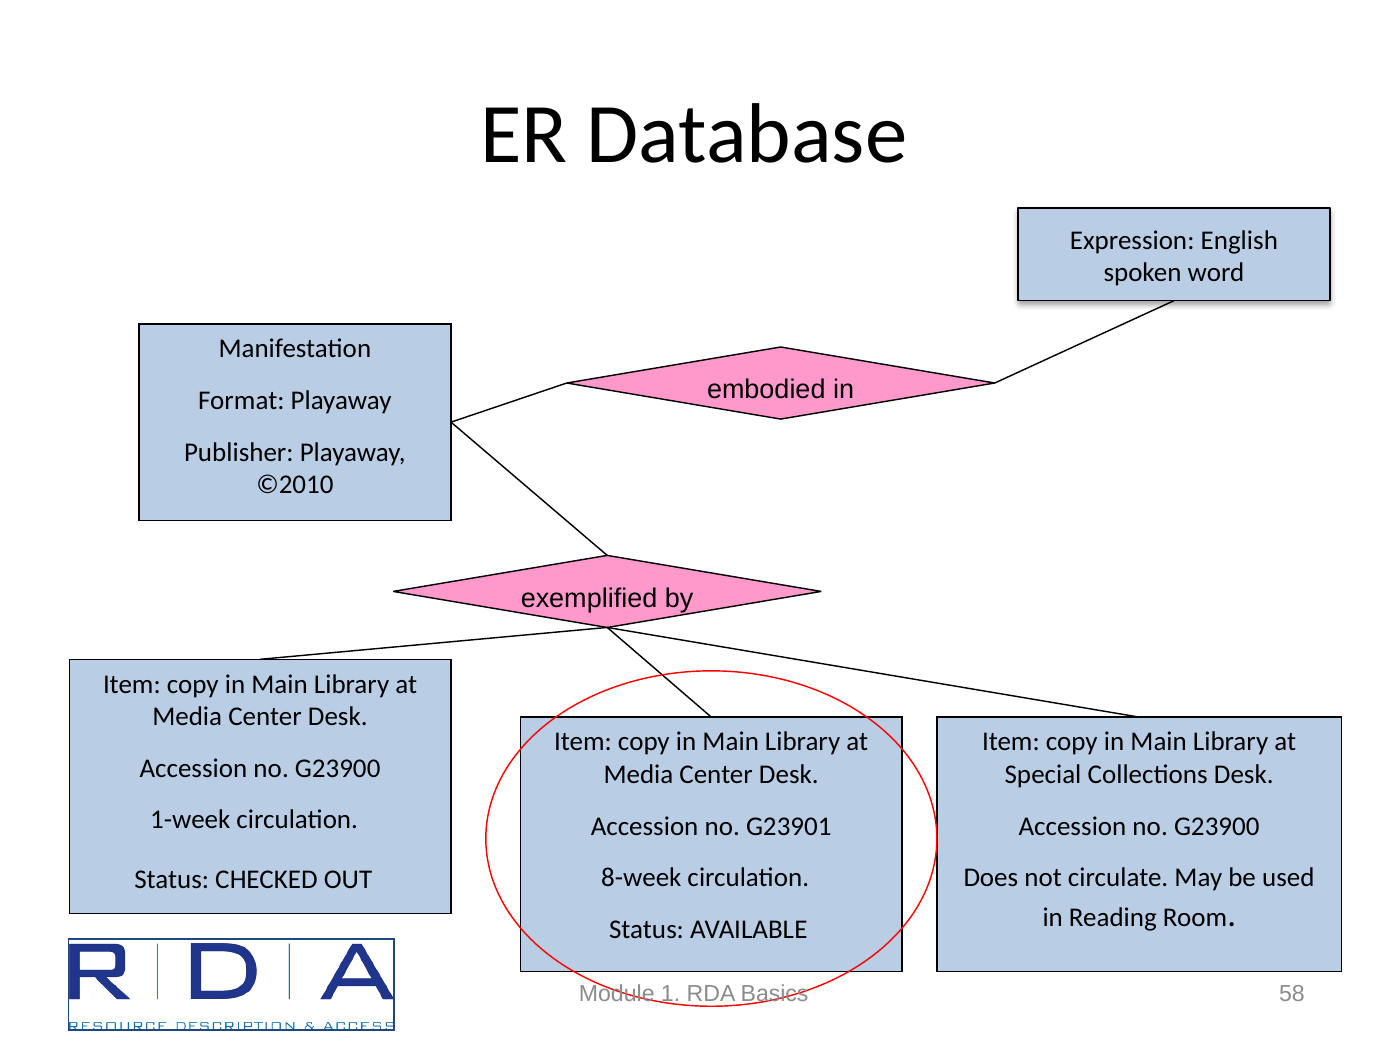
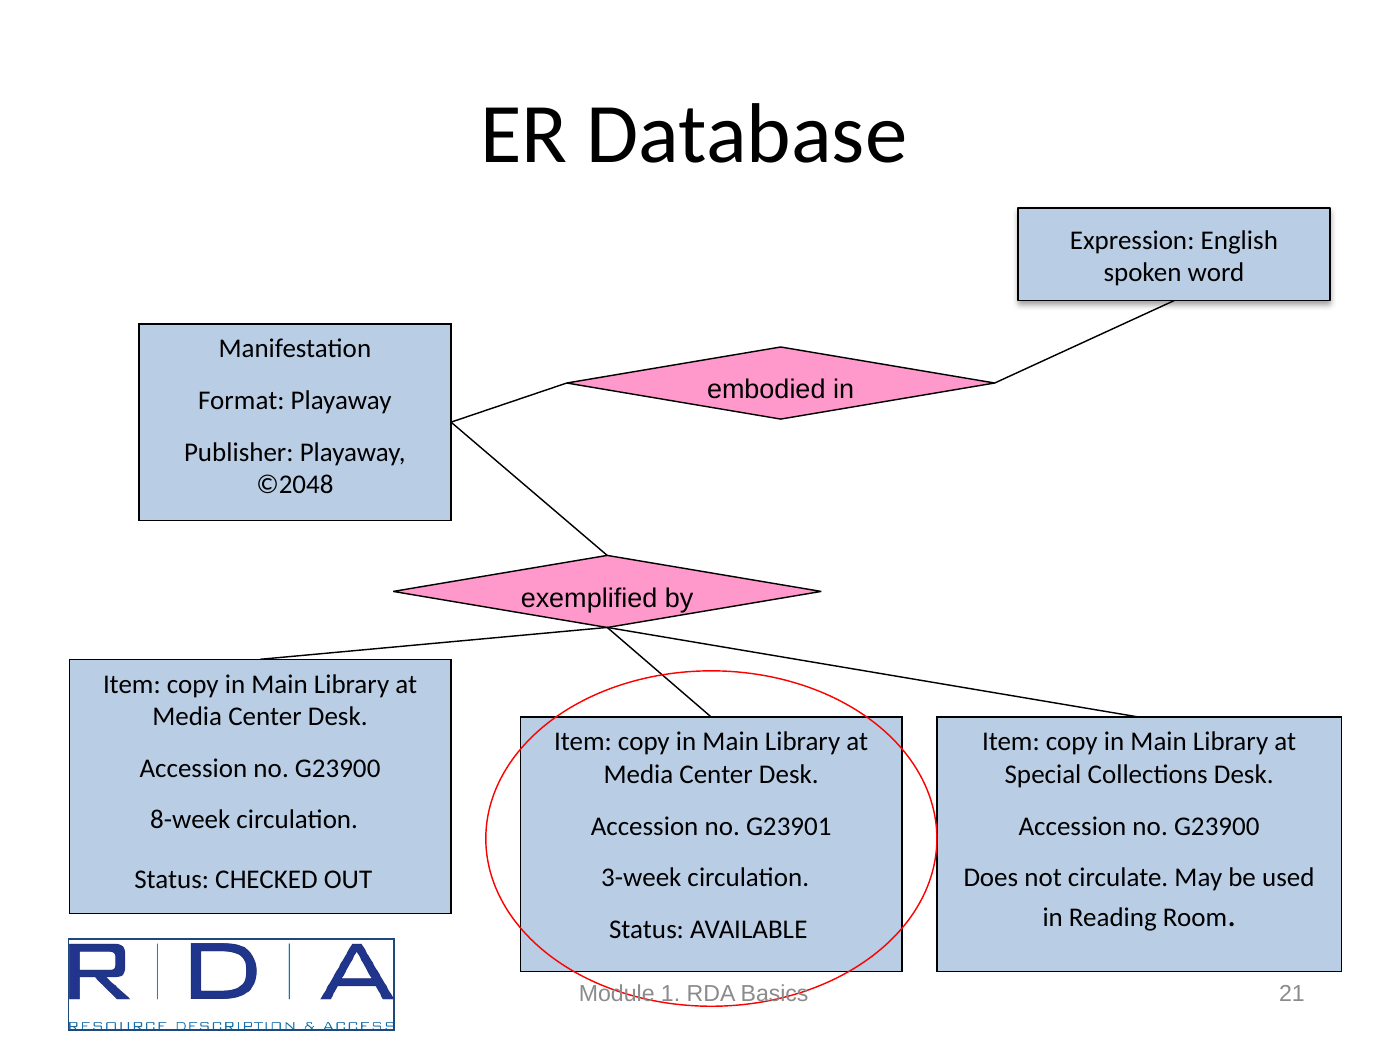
©2010: ©2010 -> ©2048 (295, 485)
1-week: 1-week -> 8-week (190, 820)
8-week: 8-week -> 3-week (641, 878)
58: 58 -> 21 (1292, 994)
